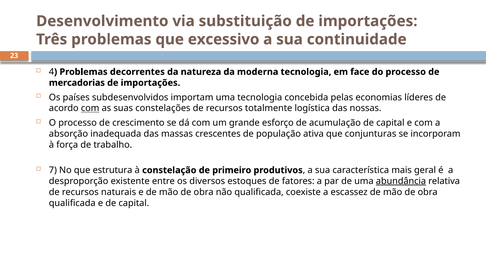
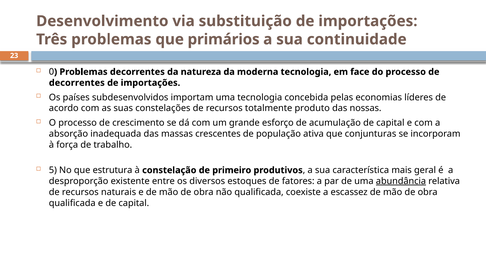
excessivo: excessivo -> primários (224, 39)
4: 4 -> 0 (52, 72)
mercadorias: mercadorias -> decorrentes (77, 83)
com underline: present -> none (90, 108)
logística: logística -> produto (312, 108)
7: 7 -> 5 (53, 170)
